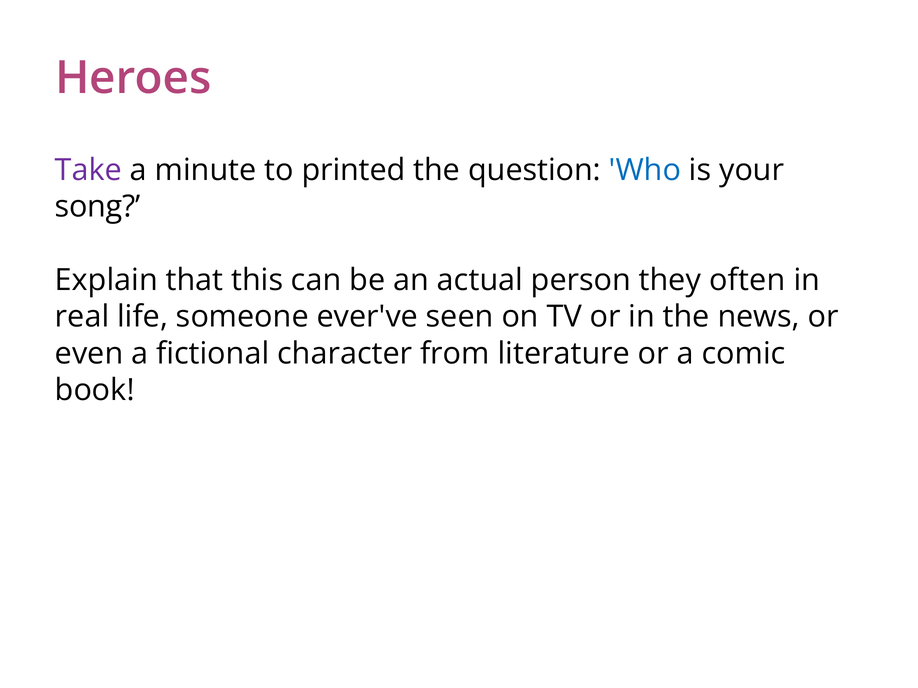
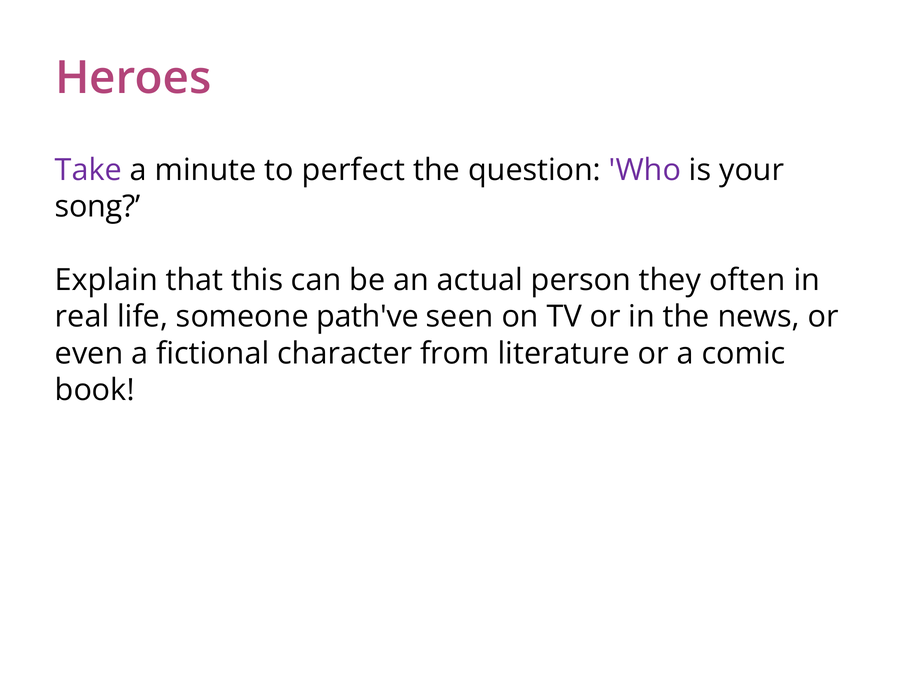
printed: printed -> perfect (353, 170)
Who colour: blue -> purple (645, 170)
ever've: ever've -> path've (368, 317)
